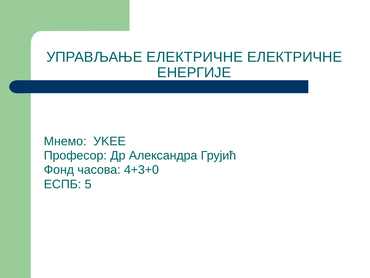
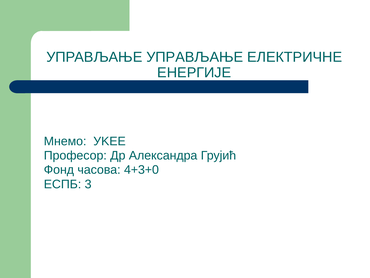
УПРАВЉАЊЕ ЕЛЕКТРИЧНЕ: ЕЛЕКТРИЧНЕ -> УПРАВЉАЊЕ (195, 57)
5: 5 -> 3 (88, 184)
